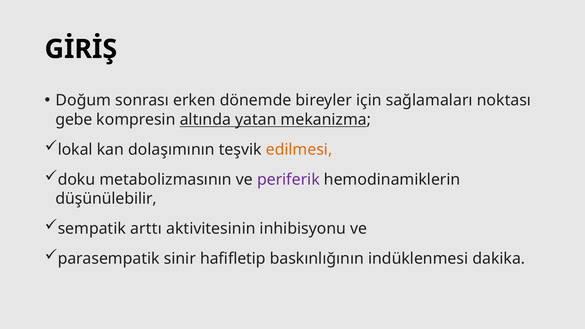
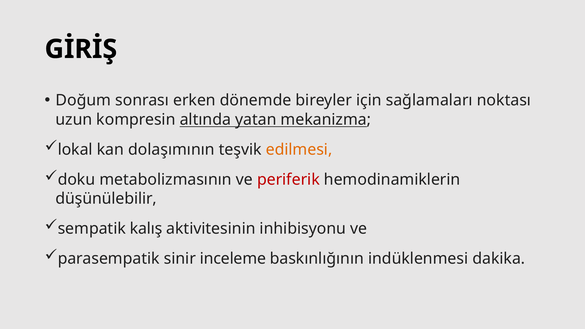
gebe: gebe -> uzun (74, 119)
periferik colour: purple -> red (288, 180)
arttı: arttı -> kalış (146, 229)
hafifletip: hafifletip -> inceleme (233, 259)
